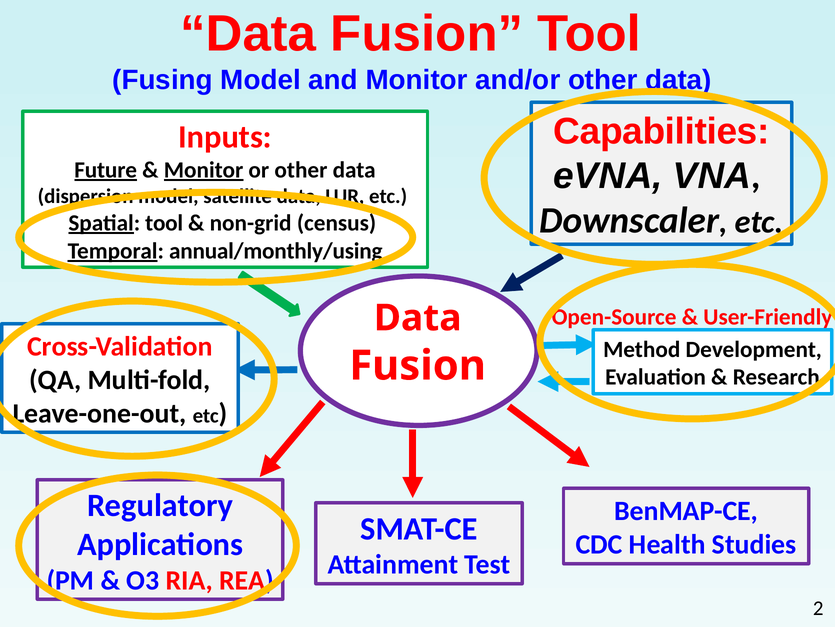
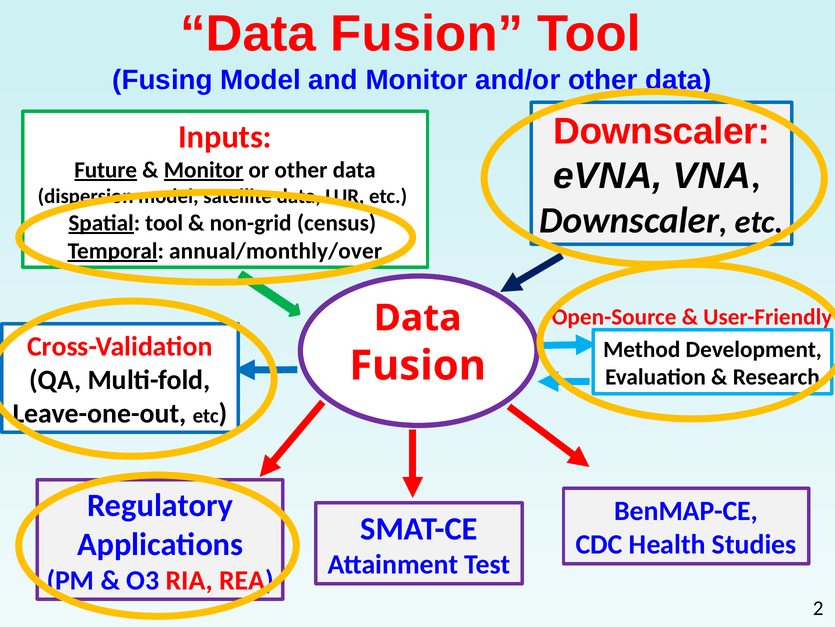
Capabilities: Capabilities -> Downscaler (662, 131)
annual/monthly/using: annual/monthly/using -> annual/monthly/over (276, 251)
